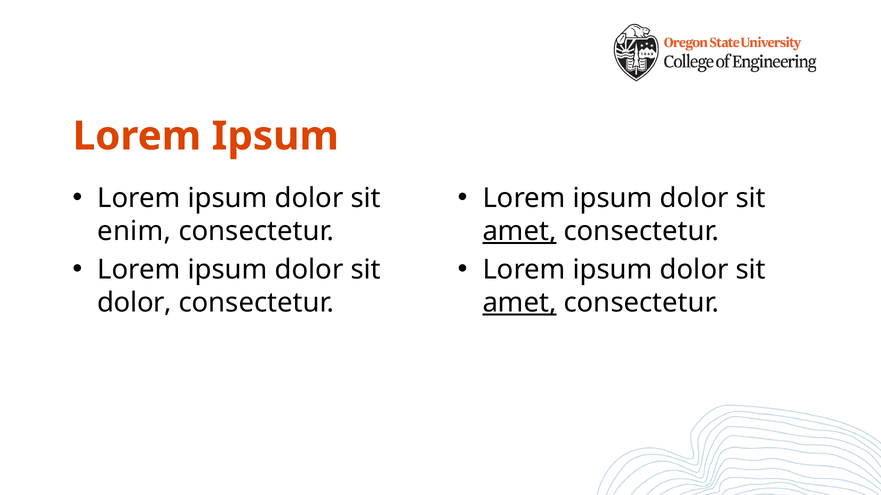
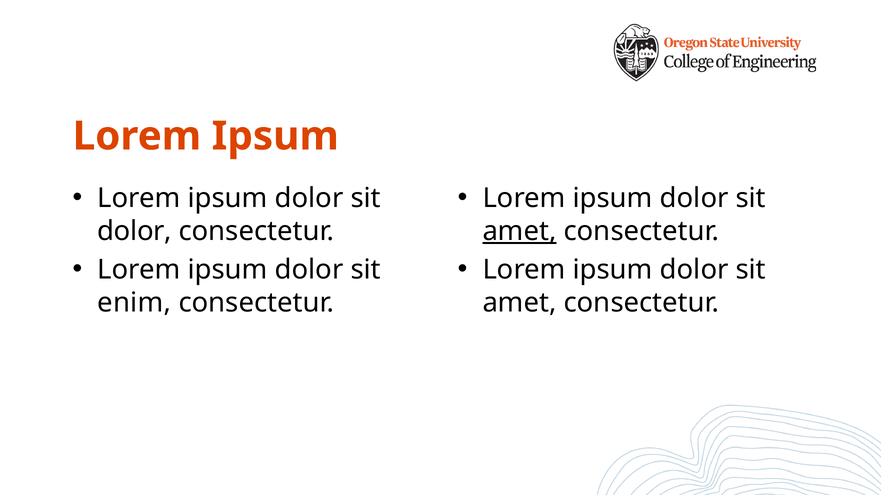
enim: enim -> dolor (135, 231)
dolor: dolor -> enim (134, 303)
amet underline: present -> none (520, 303)
